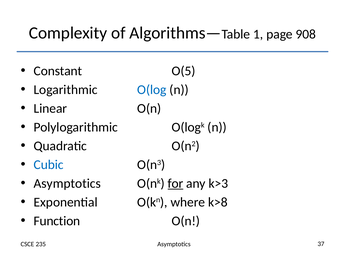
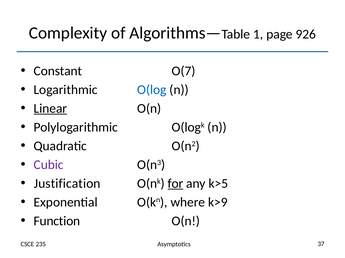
908: 908 -> 926 (306, 34)
O(5: O(5 -> O(7 (184, 71)
Linear underline: none -> present (50, 109)
Cubic colour: blue -> purple (49, 165)
Asymptotics: Asymptotics -> Justification (67, 184)
k>3: k>3 -> k>5 (218, 184)
k>8: k>8 -> k>9 (218, 203)
